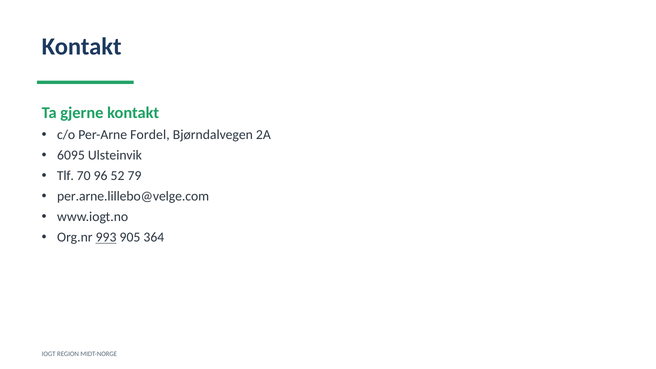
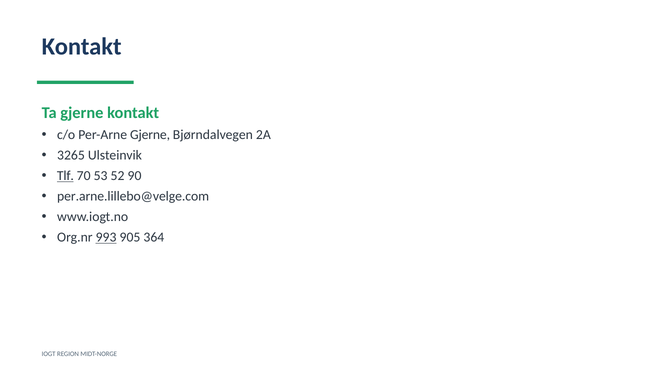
Per-Arne Fordel: Fordel -> Gjerne (150, 135)
6095: 6095 -> 3265 (71, 155)
Tlf underline: none -> present (65, 176)
96: 96 -> 53 (101, 176)
79: 79 -> 90 (135, 176)
